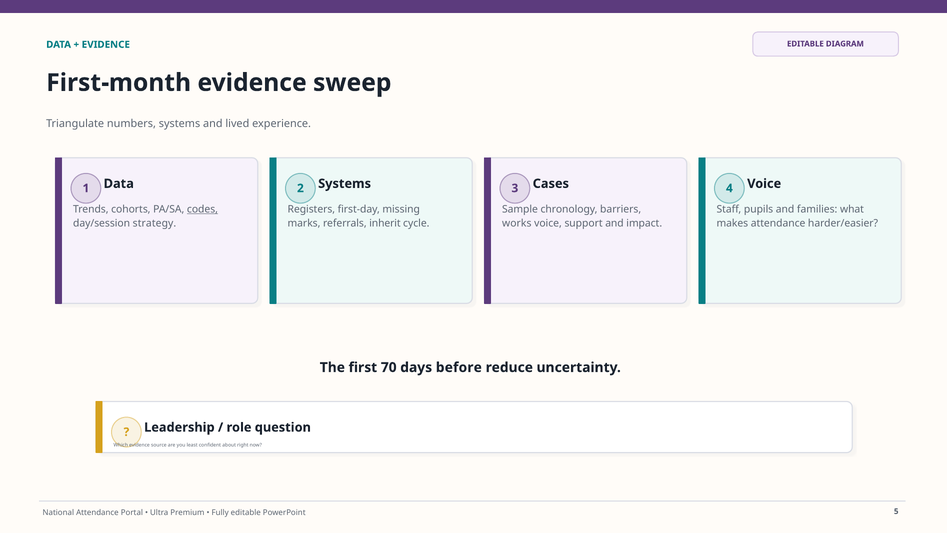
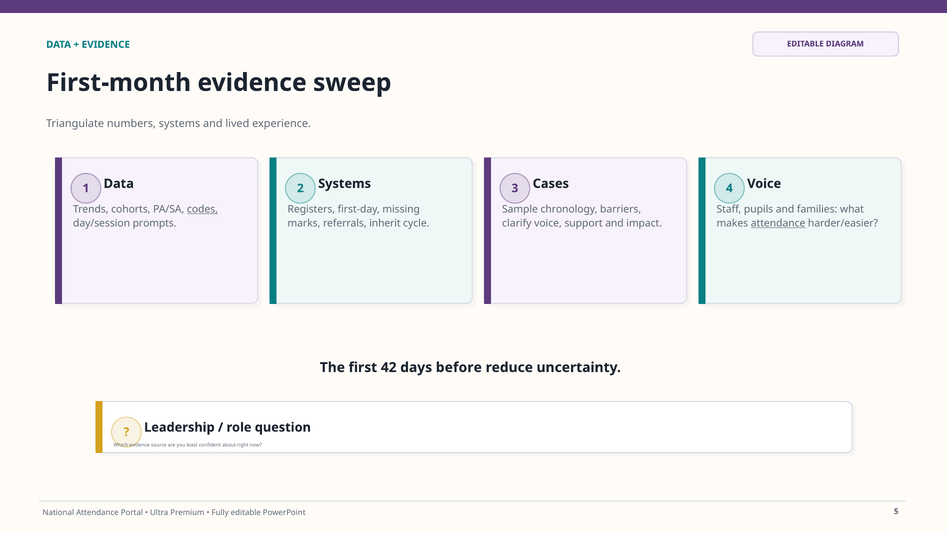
strategy: strategy -> prompts (155, 223)
works: works -> clarify (517, 223)
attendance underline: none -> present (778, 223)
70: 70 -> 42 (389, 367)
